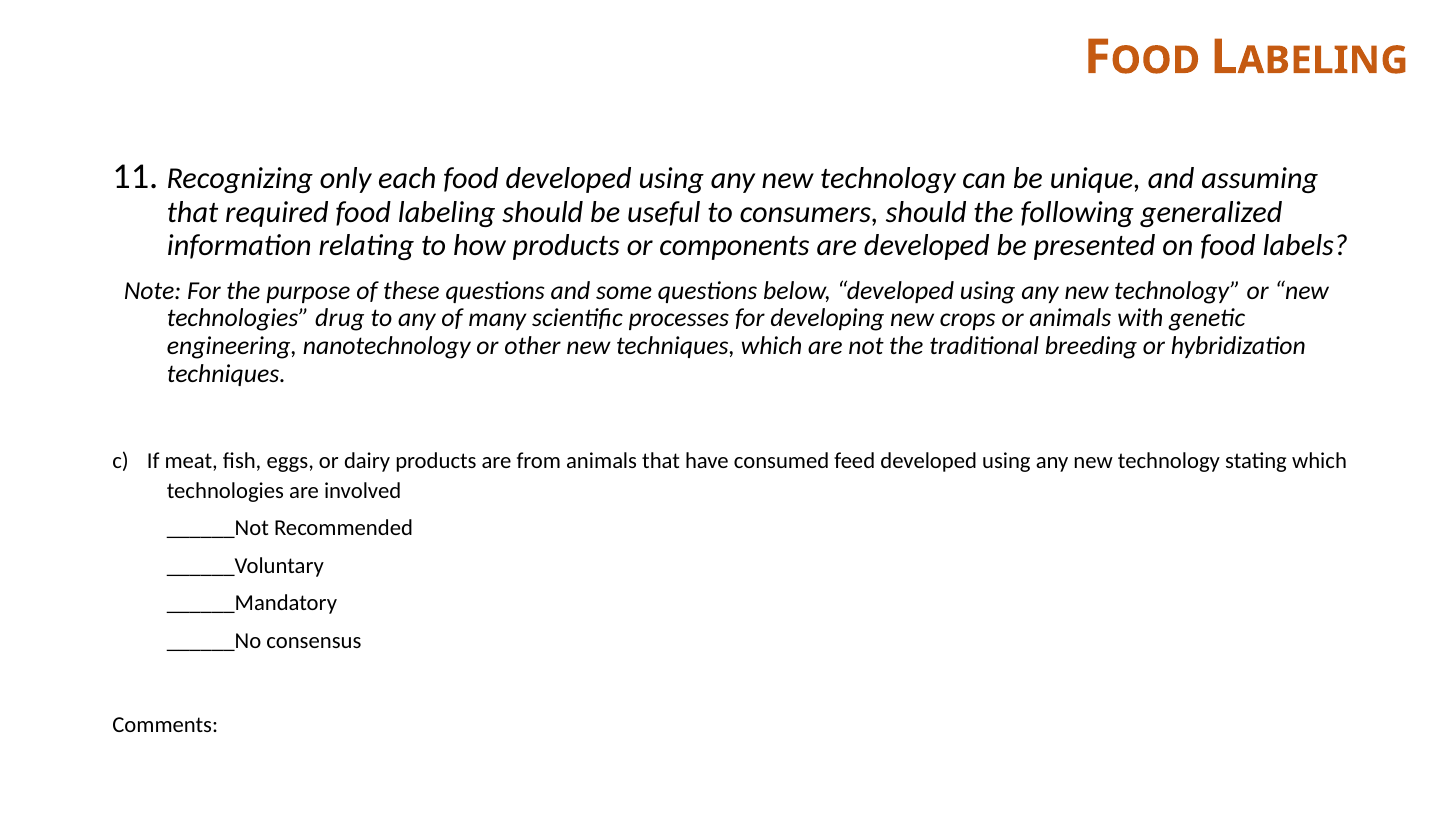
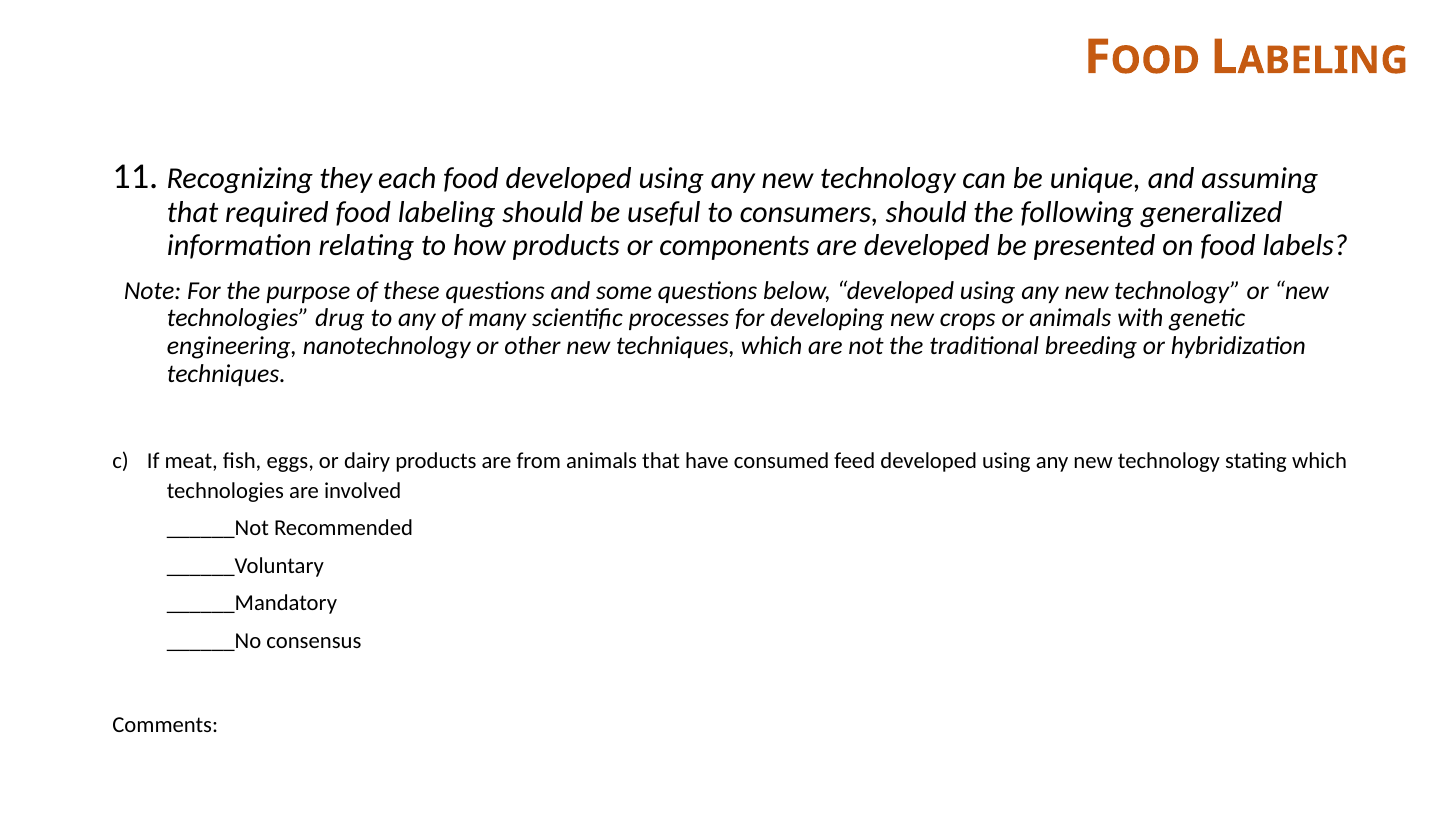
only: only -> they (346, 179)
